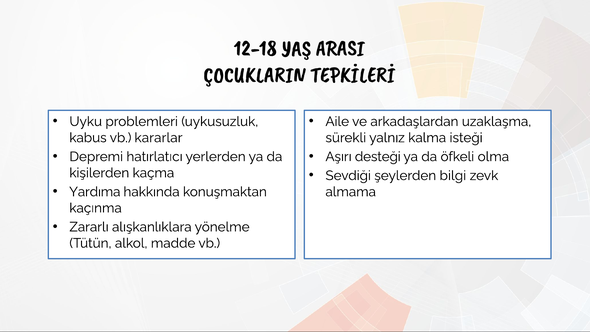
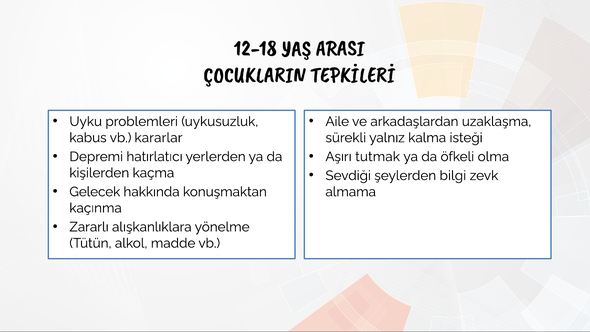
desteği: desteği -> tutmak (378, 157)
Yardıma: Yardıma -> Gelecek (95, 192)
